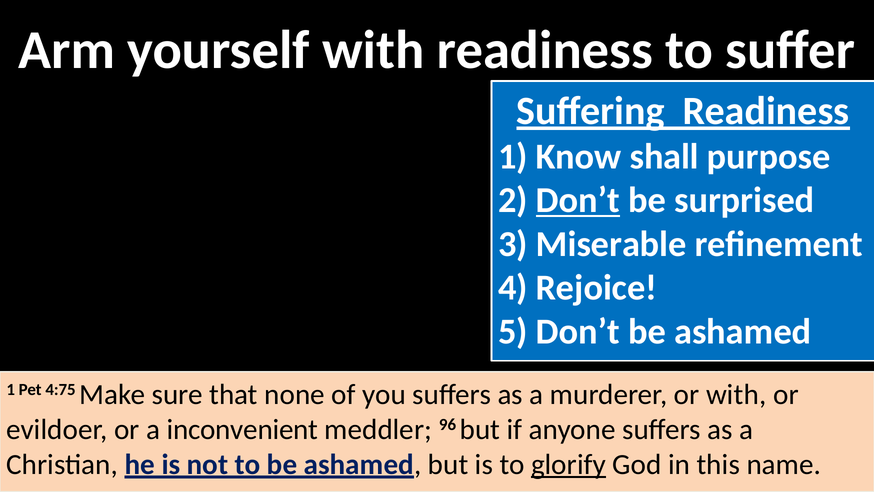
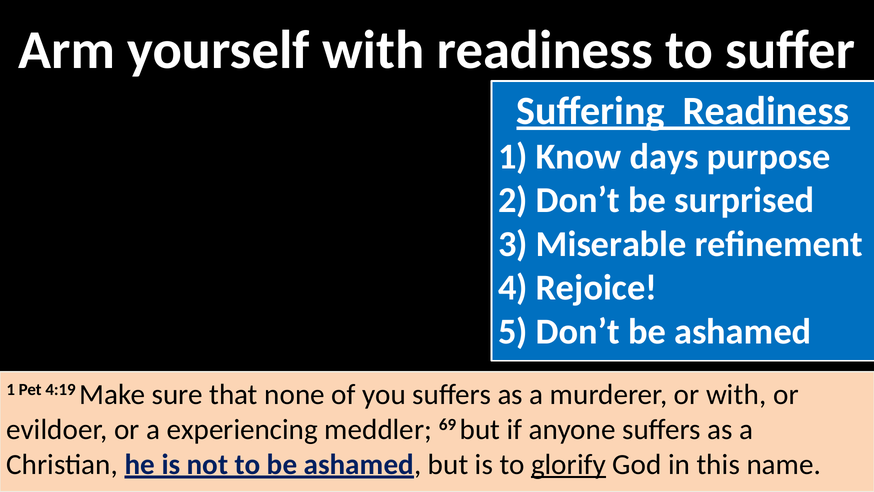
shall: shall -> days (664, 157)
Don’t underline: present -> none (578, 200)
4:75: 4:75 -> 4:19 (60, 389)
inconvenient: inconvenient -> experiencing (242, 429)
96: 96 -> 69 (448, 424)
